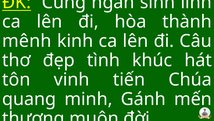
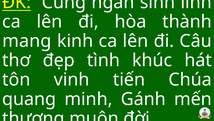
mênh: mênh -> mang (27, 41)
